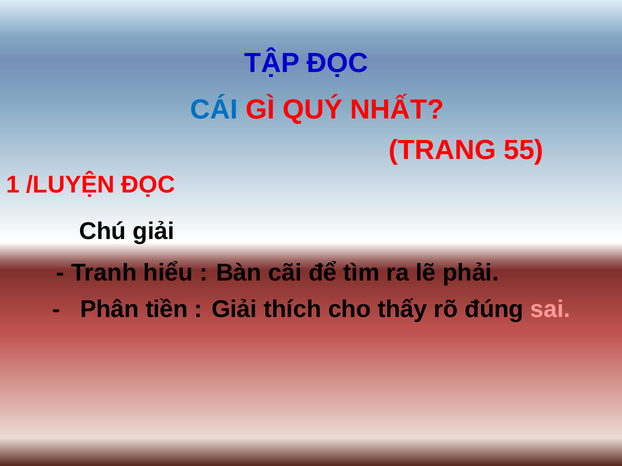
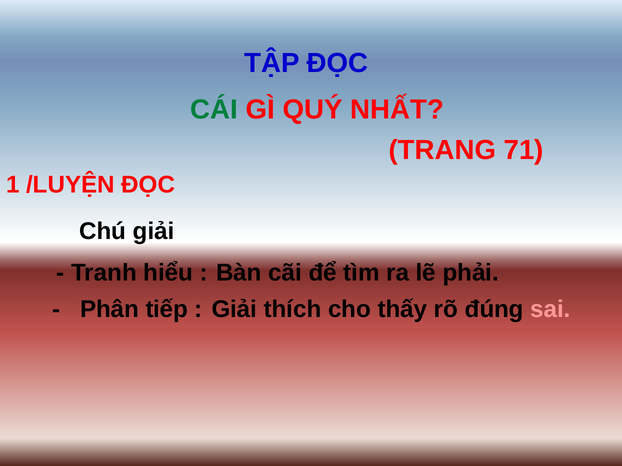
CÁI colour: blue -> green (214, 110)
55: 55 -> 71 (524, 151)
tiền: tiền -> tiếp (167, 310)
